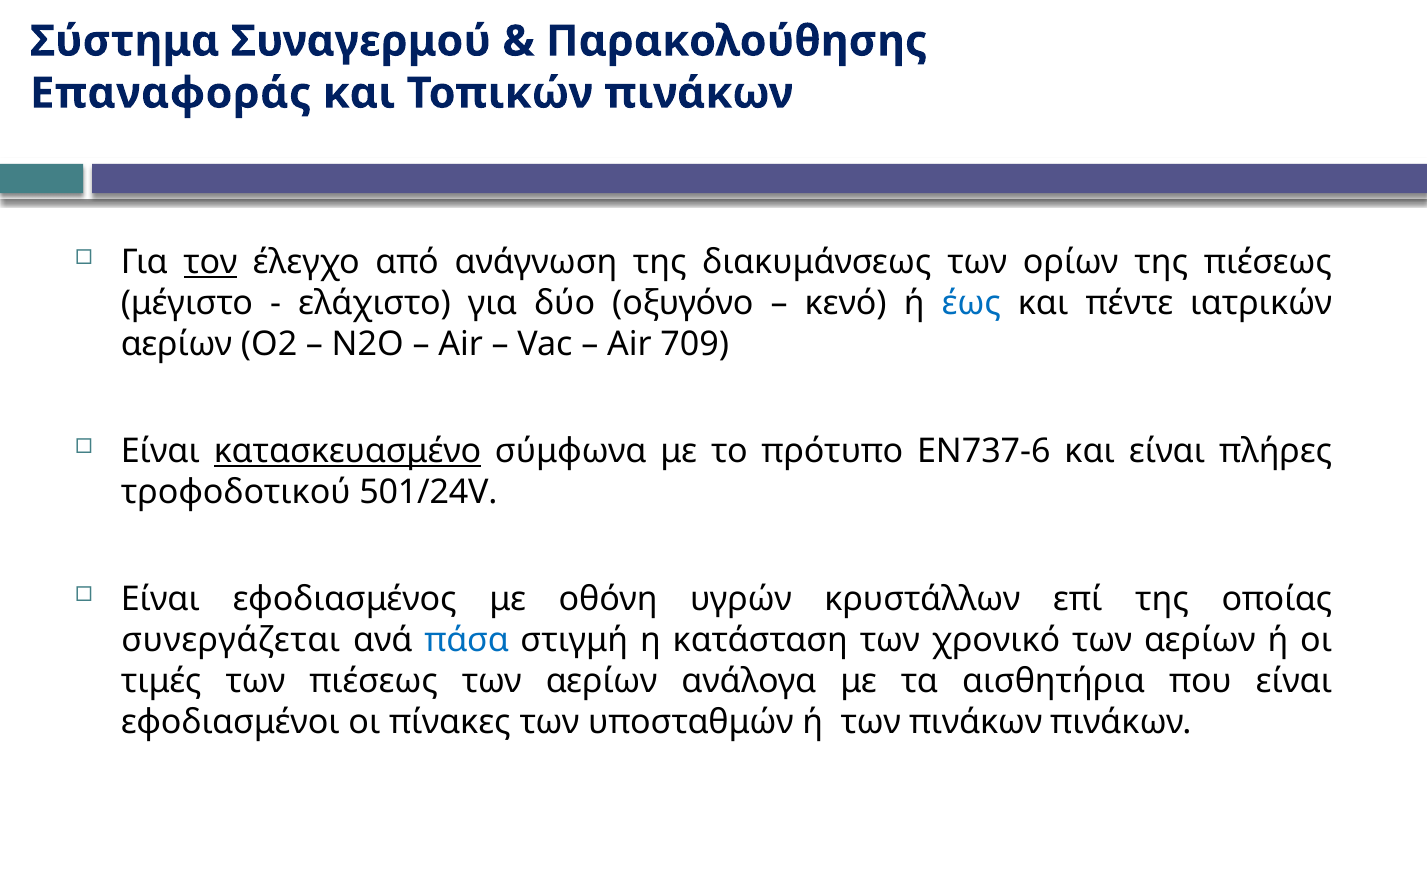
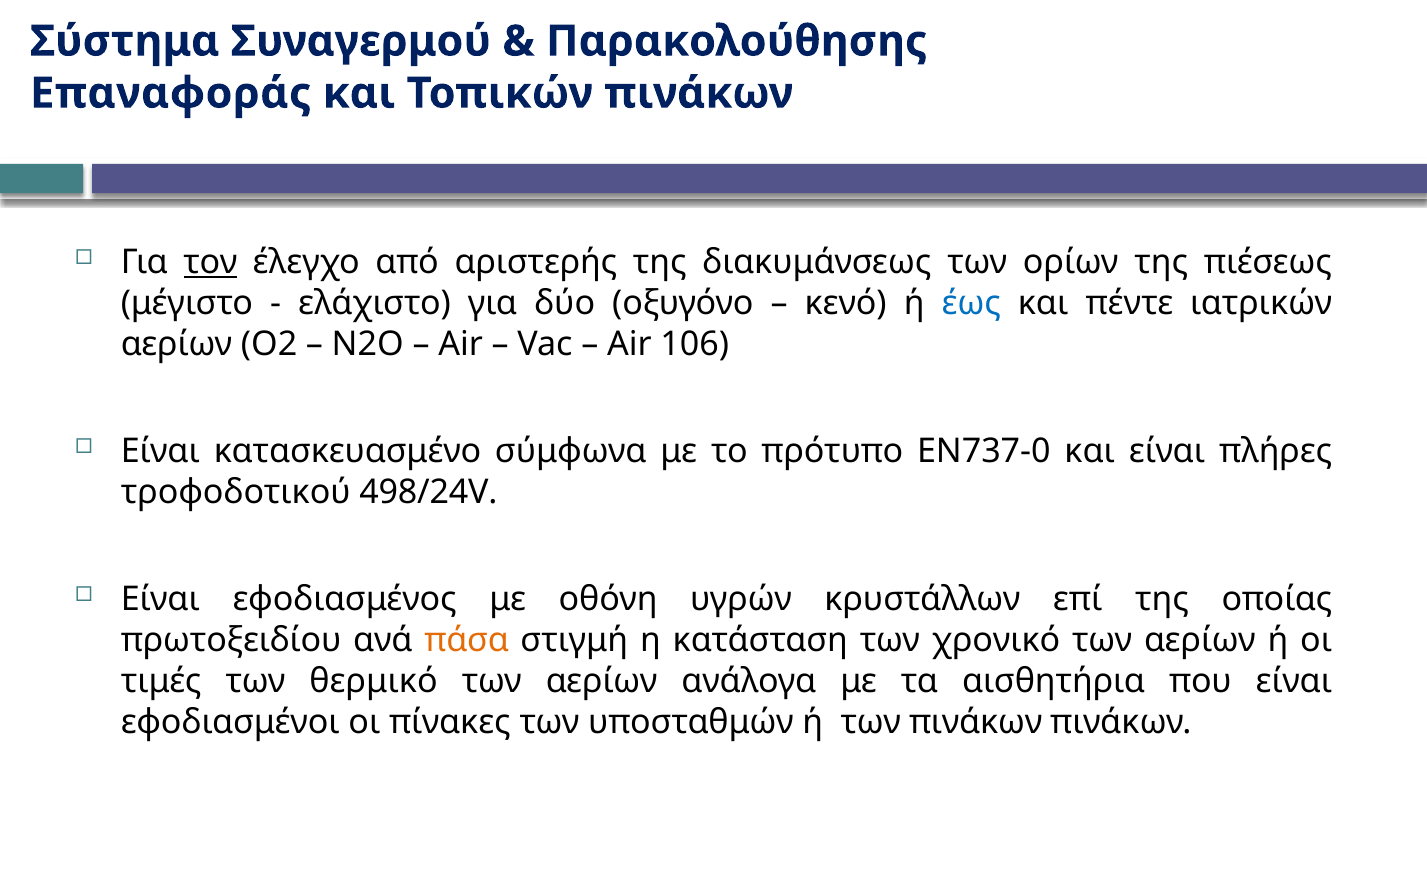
ανάγνωση: ανάγνωση -> αριστερής (536, 262)
709: 709 -> 106 (695, 344)
κατασκευασμένο underline: present -> none (348, 451)
ΕΝ737-6: ΕΝ737-6 -> ΕΝ737-0 (984, 451)
501/24V: 501/24V -> 498/24V (428, 492)
συνεργάζεται: συνεργάζεται -> πρωτοξειδίου (231, 640)
πάσα colour: blue -> orange (467, 640)
των πιέσεως: πιέσεως -> θερμικό (374, 681)
